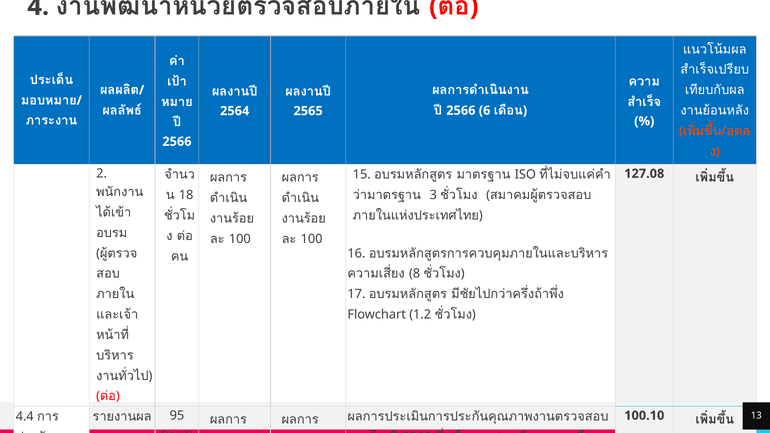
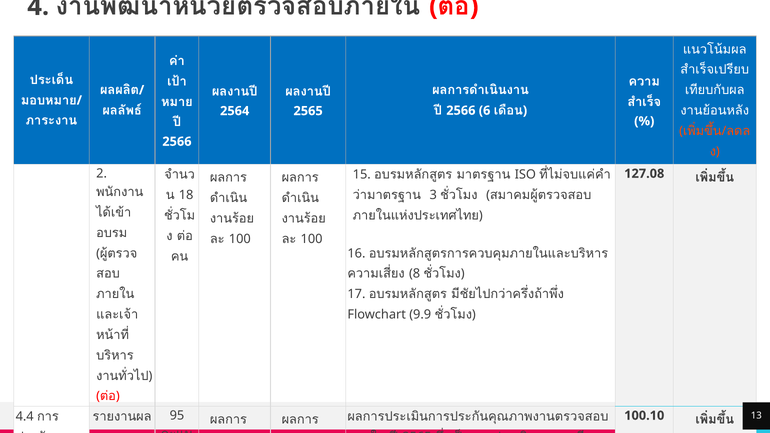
1.2: 1.2 -> 9.9 (420, 315)
